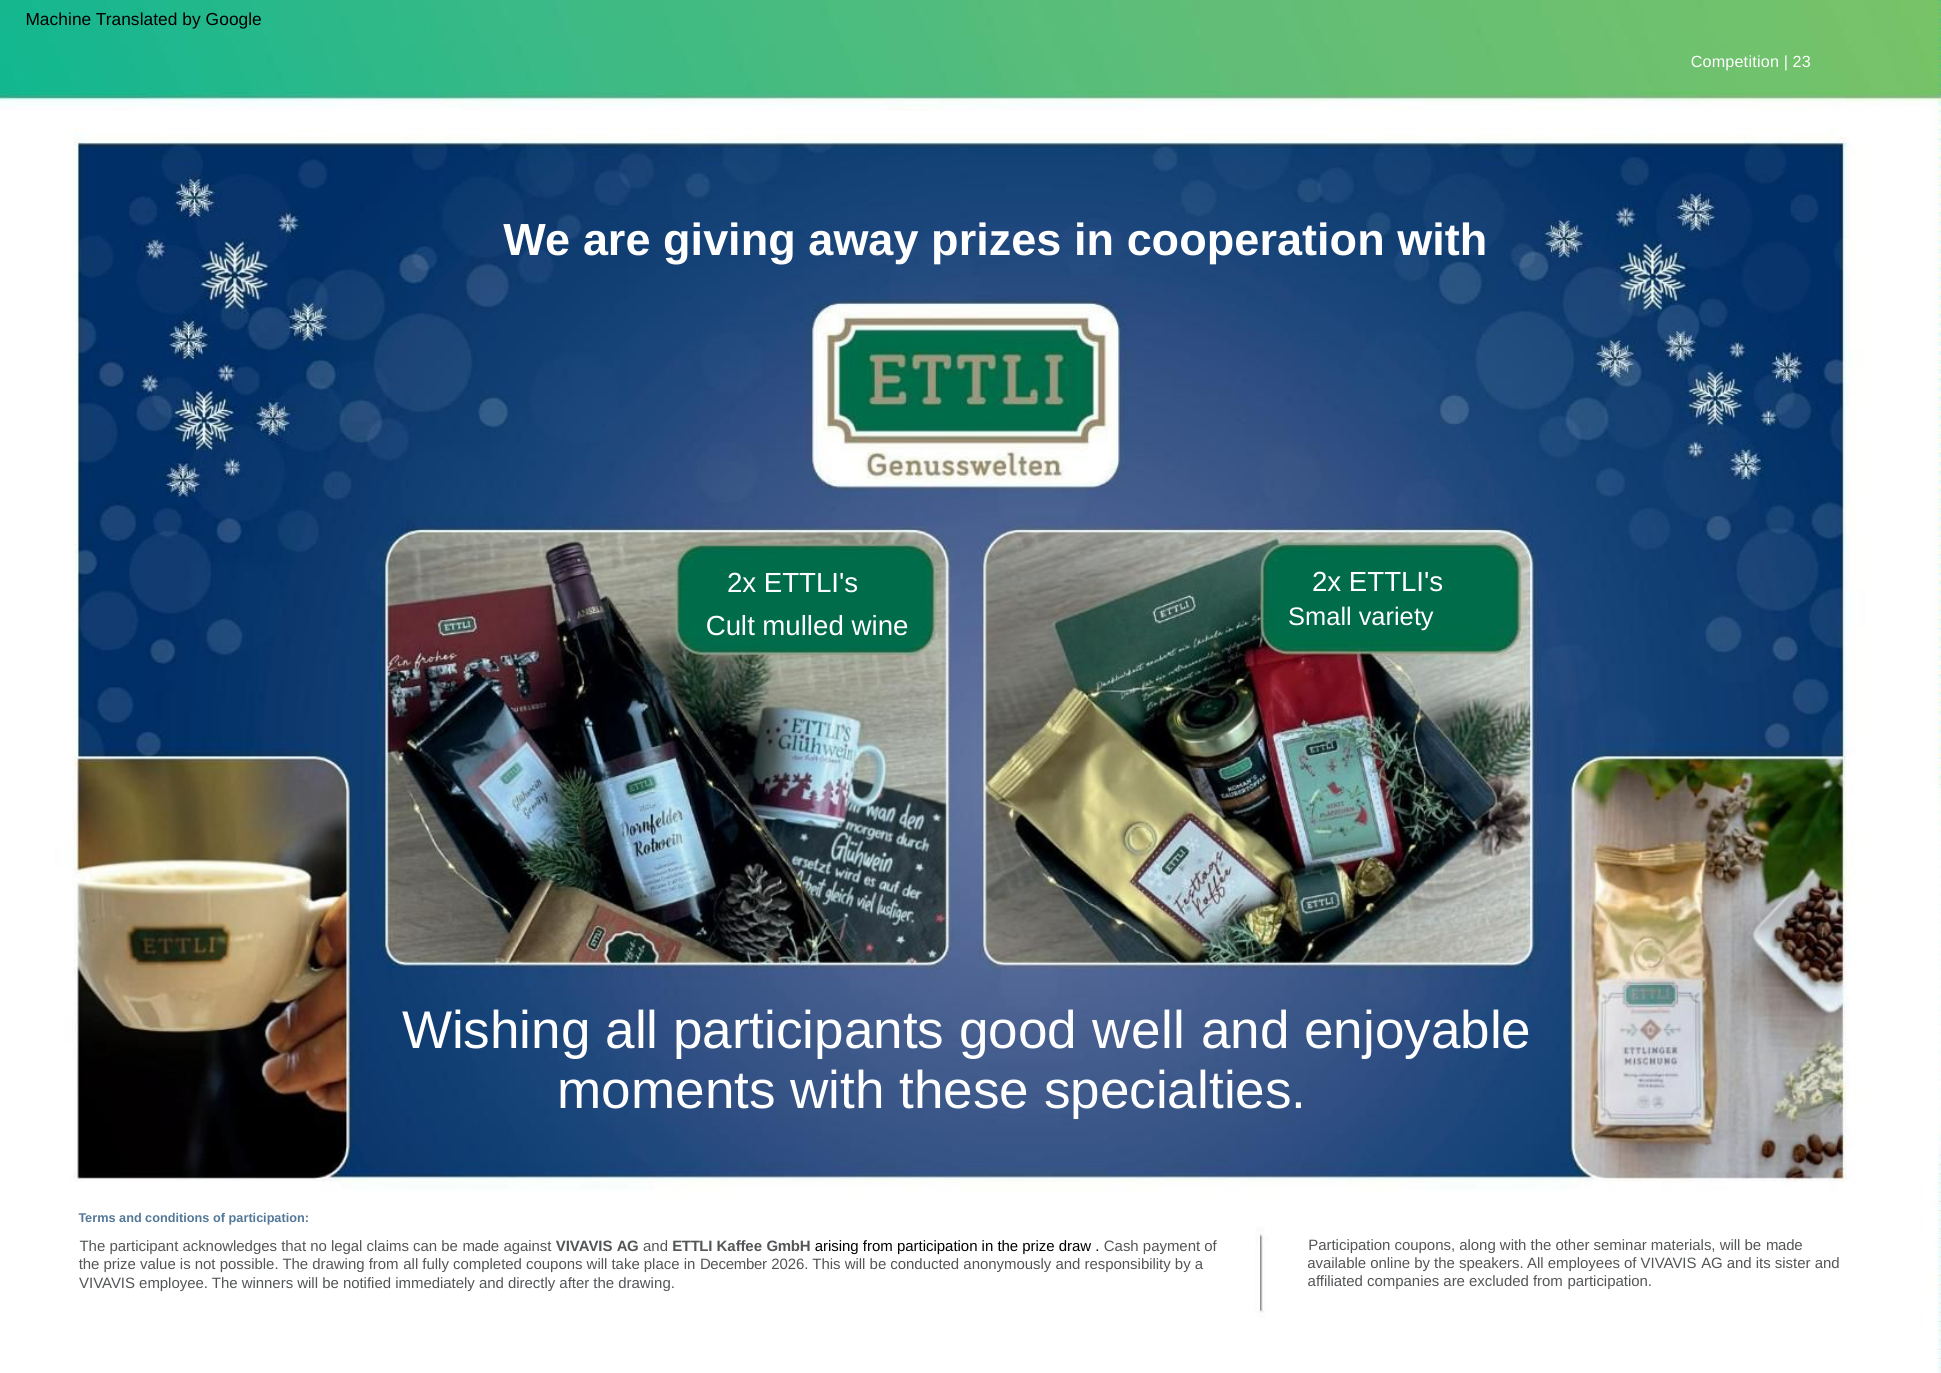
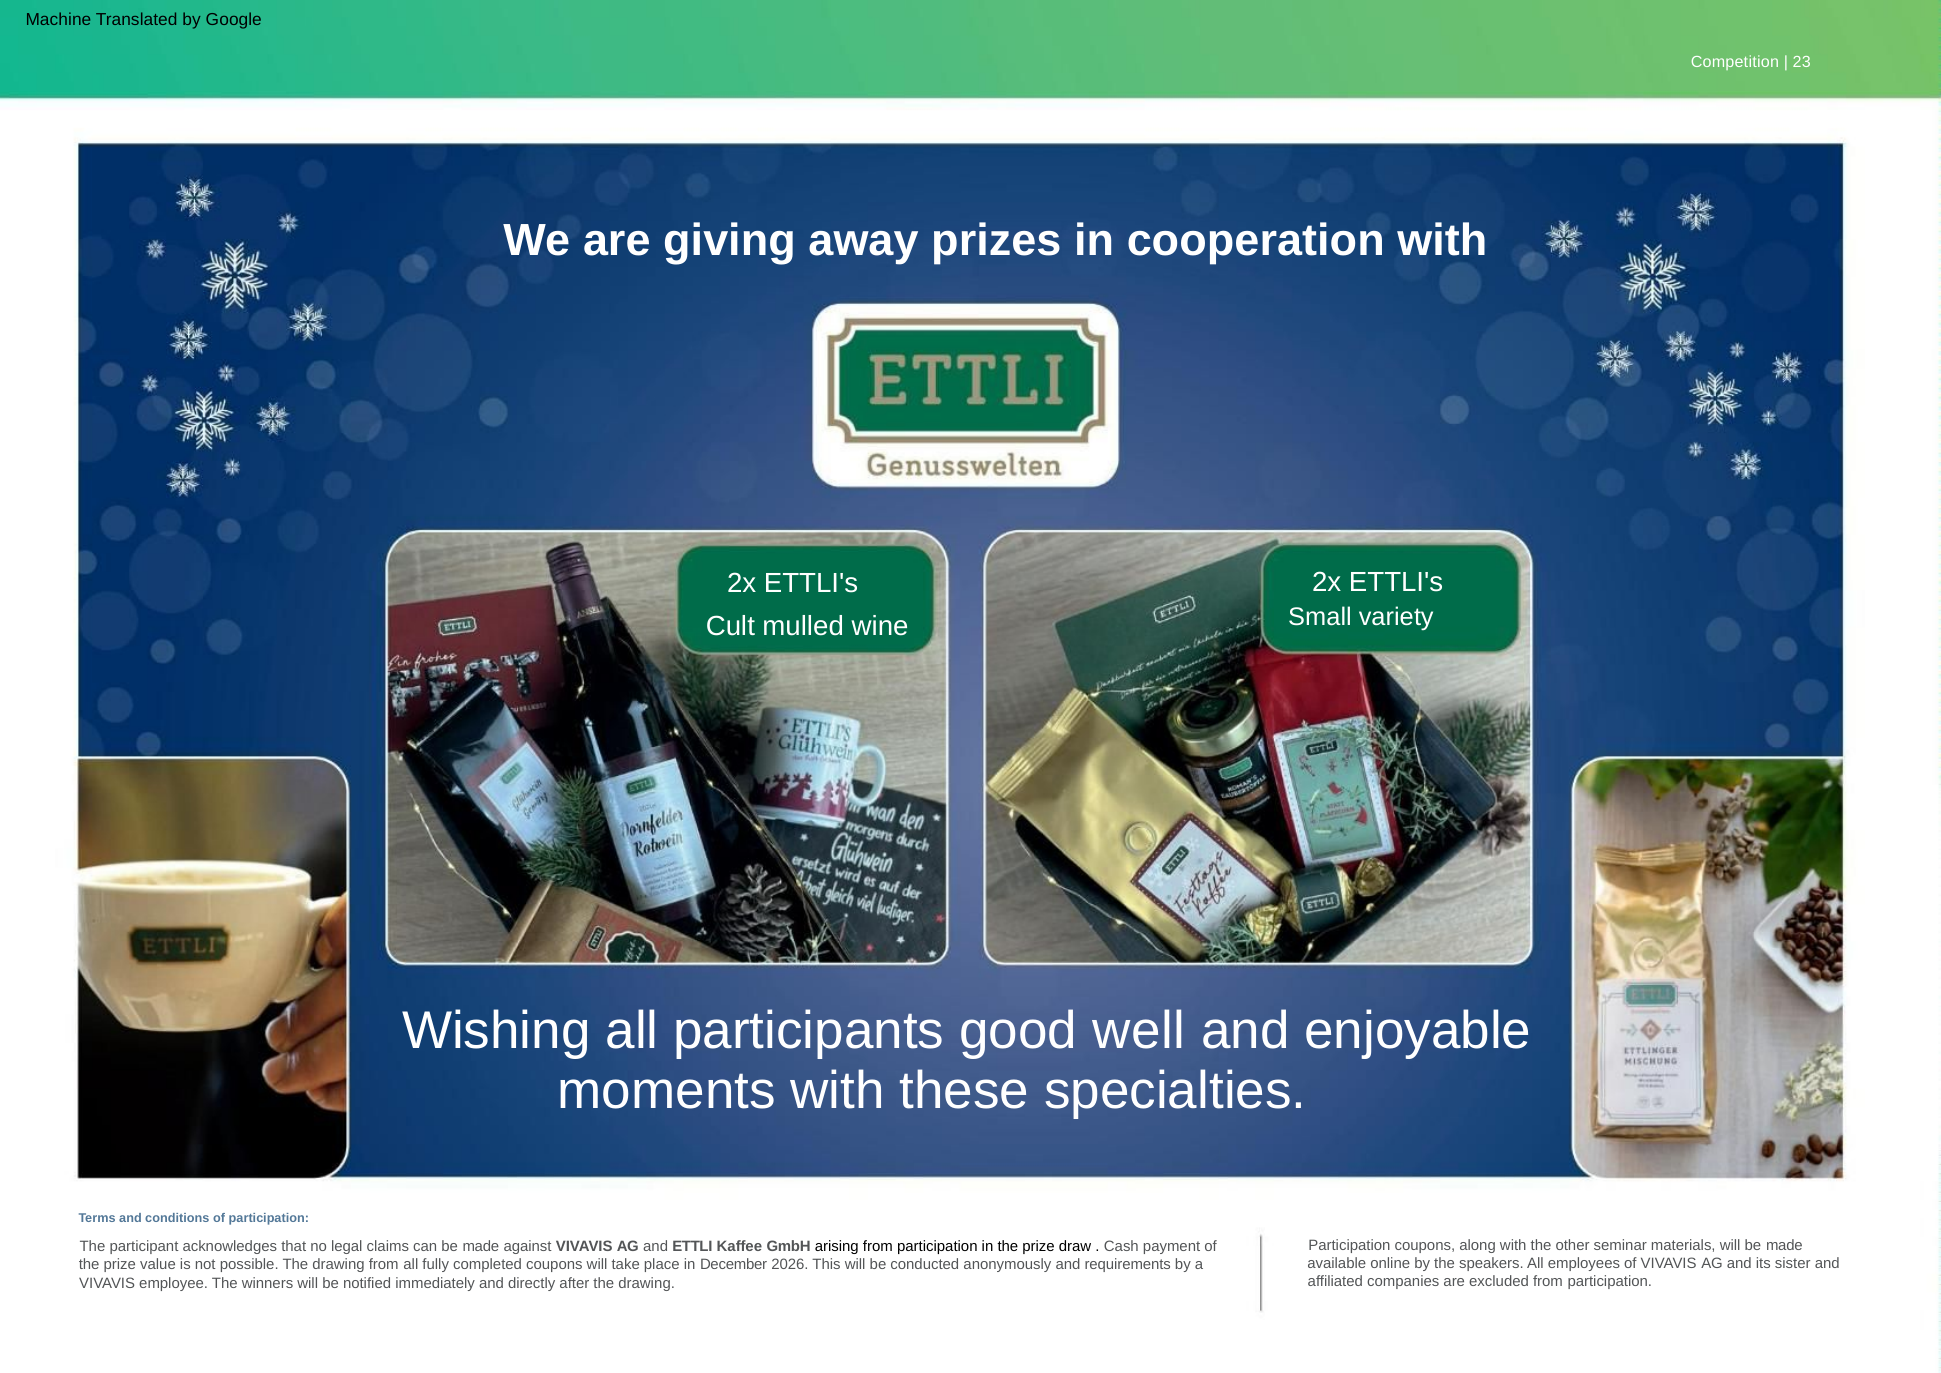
responsibility: responsibility -> requirements (1128, 1265)
